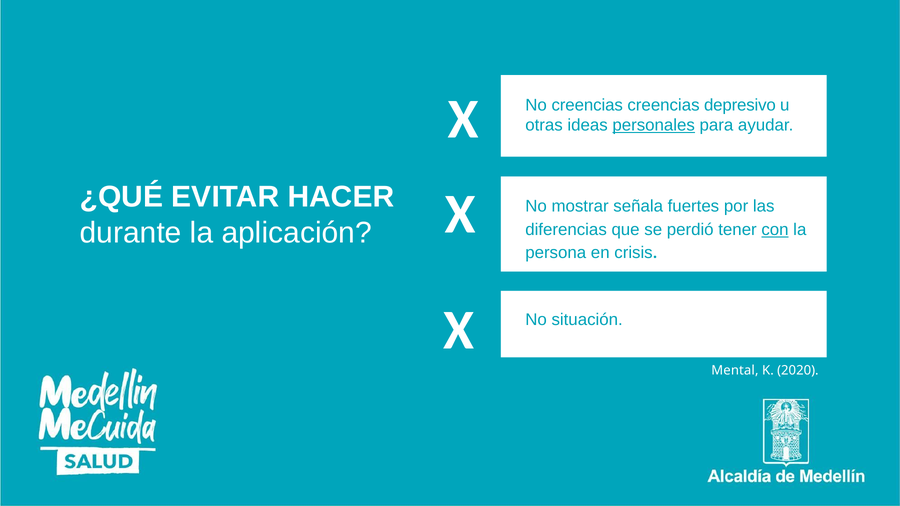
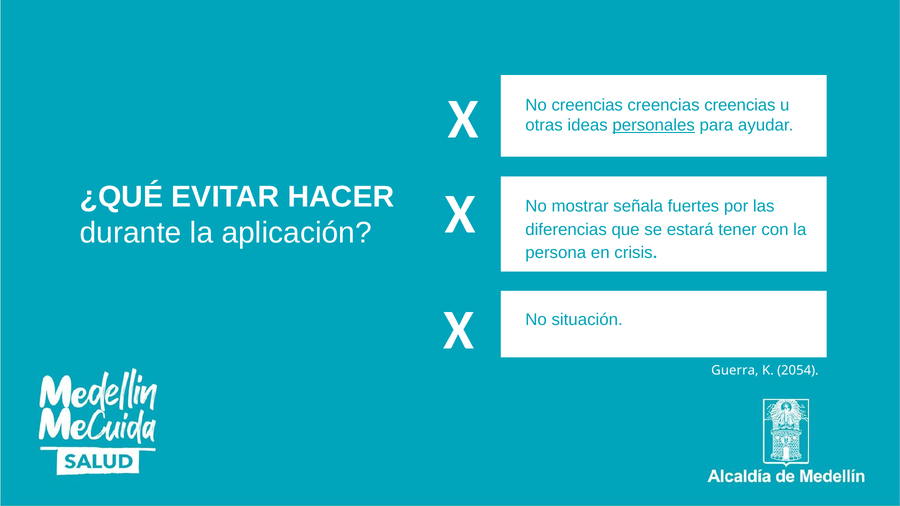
depresivo: depresivo -> creencias (740, 105)
perdió: perdió -> estará (690, 230)
con underline: present -> none (775, 230)
Mental: Mental -> Guerra (735, 371)
2020: 2020 -> 2054 (798, 371)
